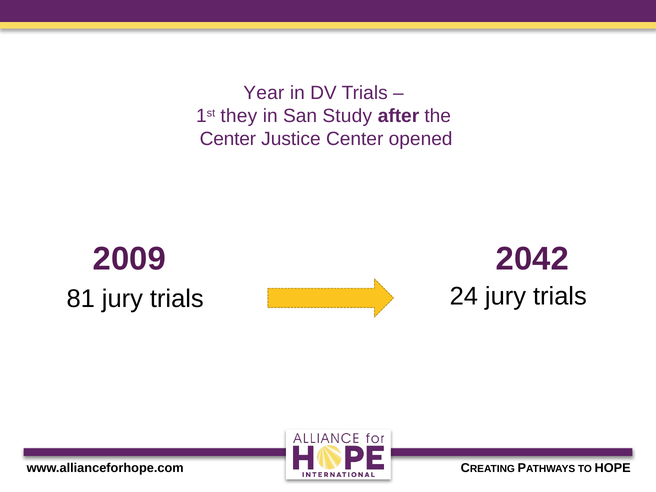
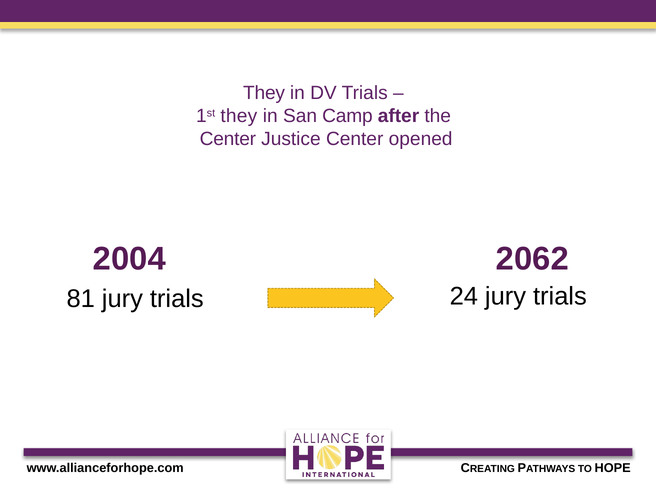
Year: Year -> They (264, 93)
Study: Study -> Camp (347, 116)
2009: 2009 -> 2004 (129, 259)
2042: 2042 -> 2062 (532, 259)
